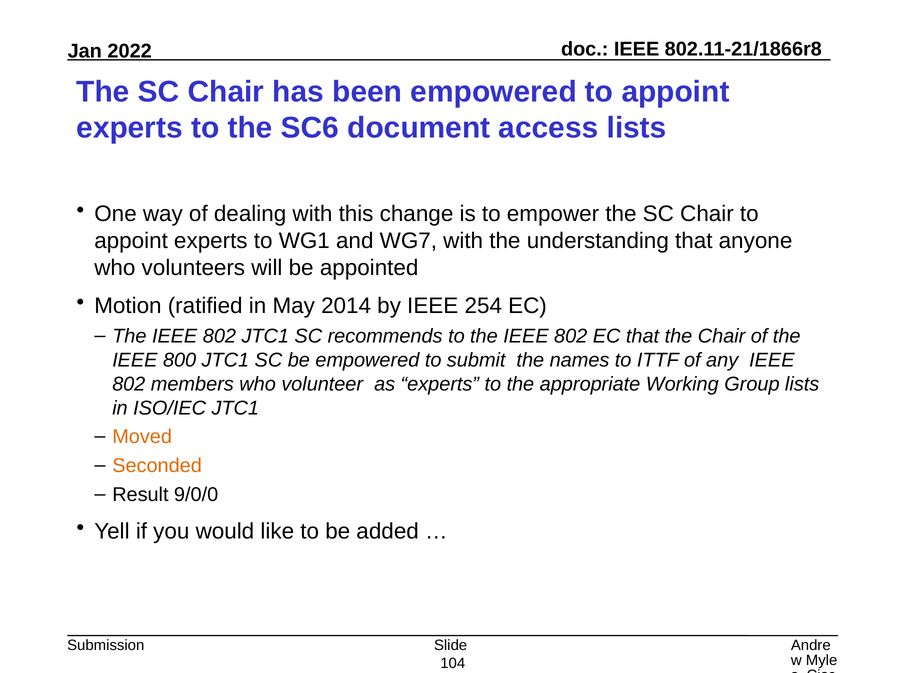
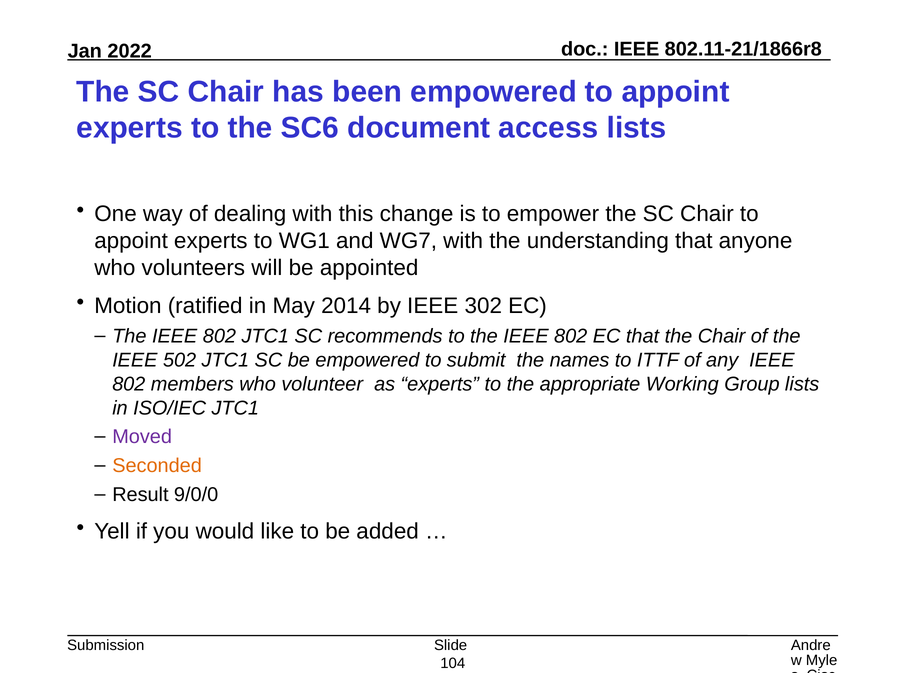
254: 254 -> 302 (483, 306)
800: 800 -> 502 (180, 360)
Moved colour: orange -> purple (142, 437)
